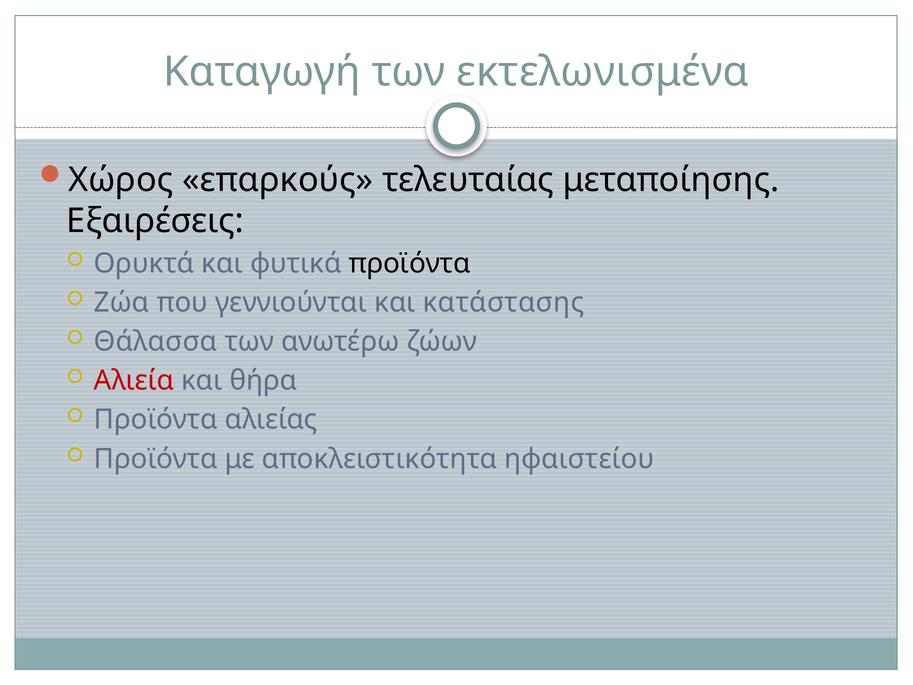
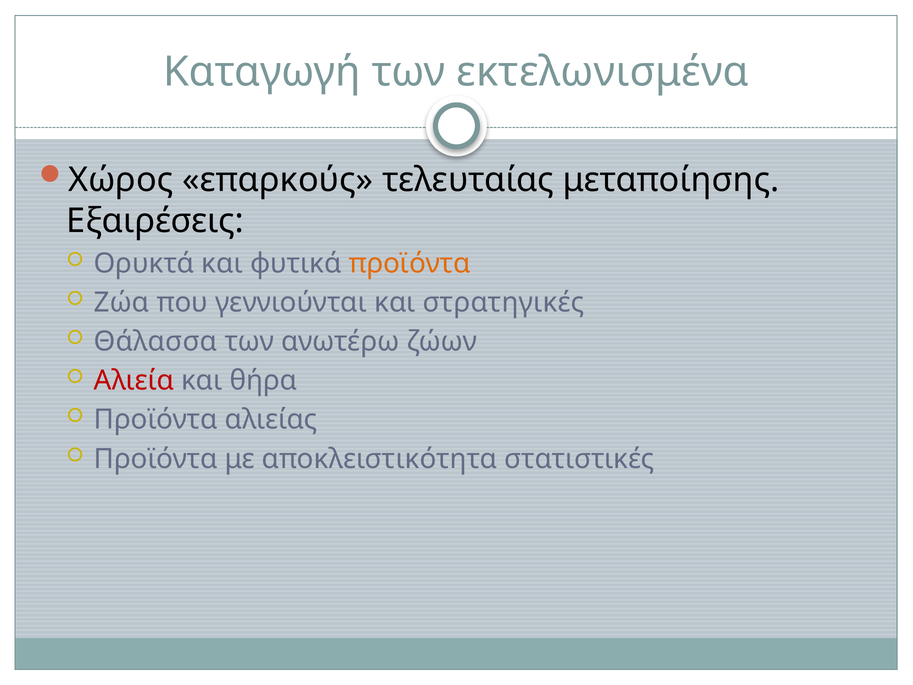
προϊόντα colour: black -> orange (410, 263)
κατάστασης: κατάστασης -> στρατηγικές (504, 303)
ηφαιστείου: ηφαιστείου -> στατιστικές (579, 459)
